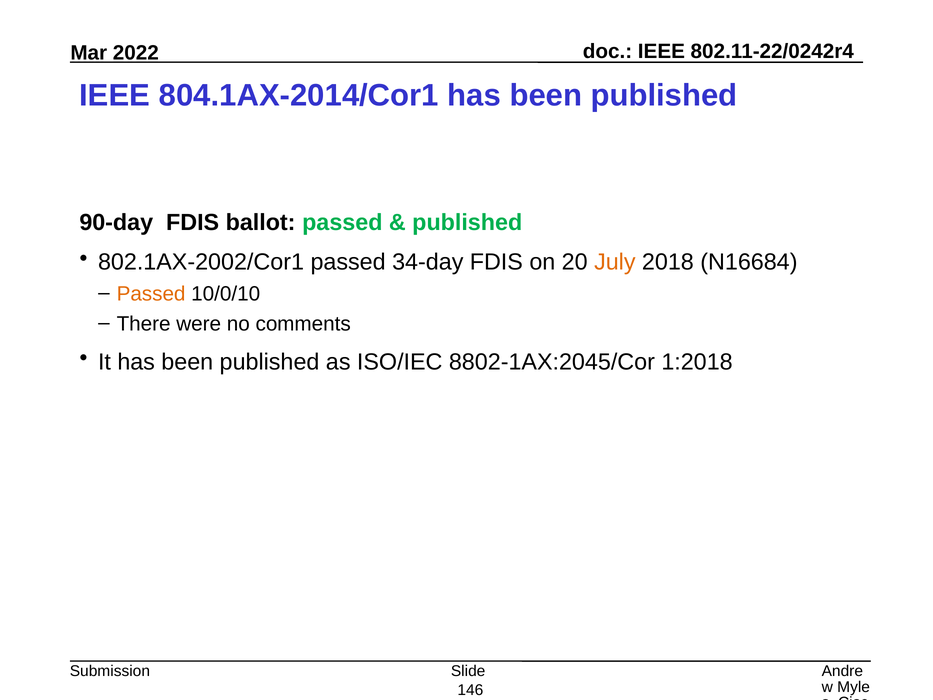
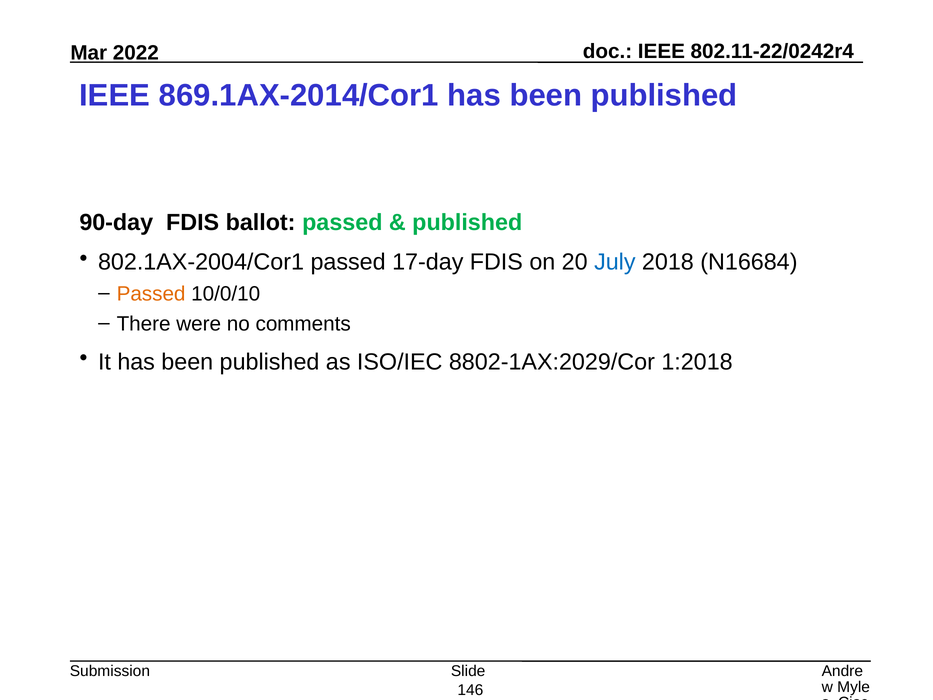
804.1AX-2014/Cor1: 804.1AX-2014/Cor1 -> 869.1AX-2014/Cor1 (299, 96)
802.1AX-2002/Cor1: 802.1AX-2002/Cor1 -> 802.1AX-2004/Cor1 (201, 262)
34-day: 34-day -> 17-day (428, 262)
July colour: orange -> blue (615, 262)
8802-1AX:2045/Cor: 8802-1AX:2045/Cor -> 8802-1AX:2029/Cor (552, 362)
